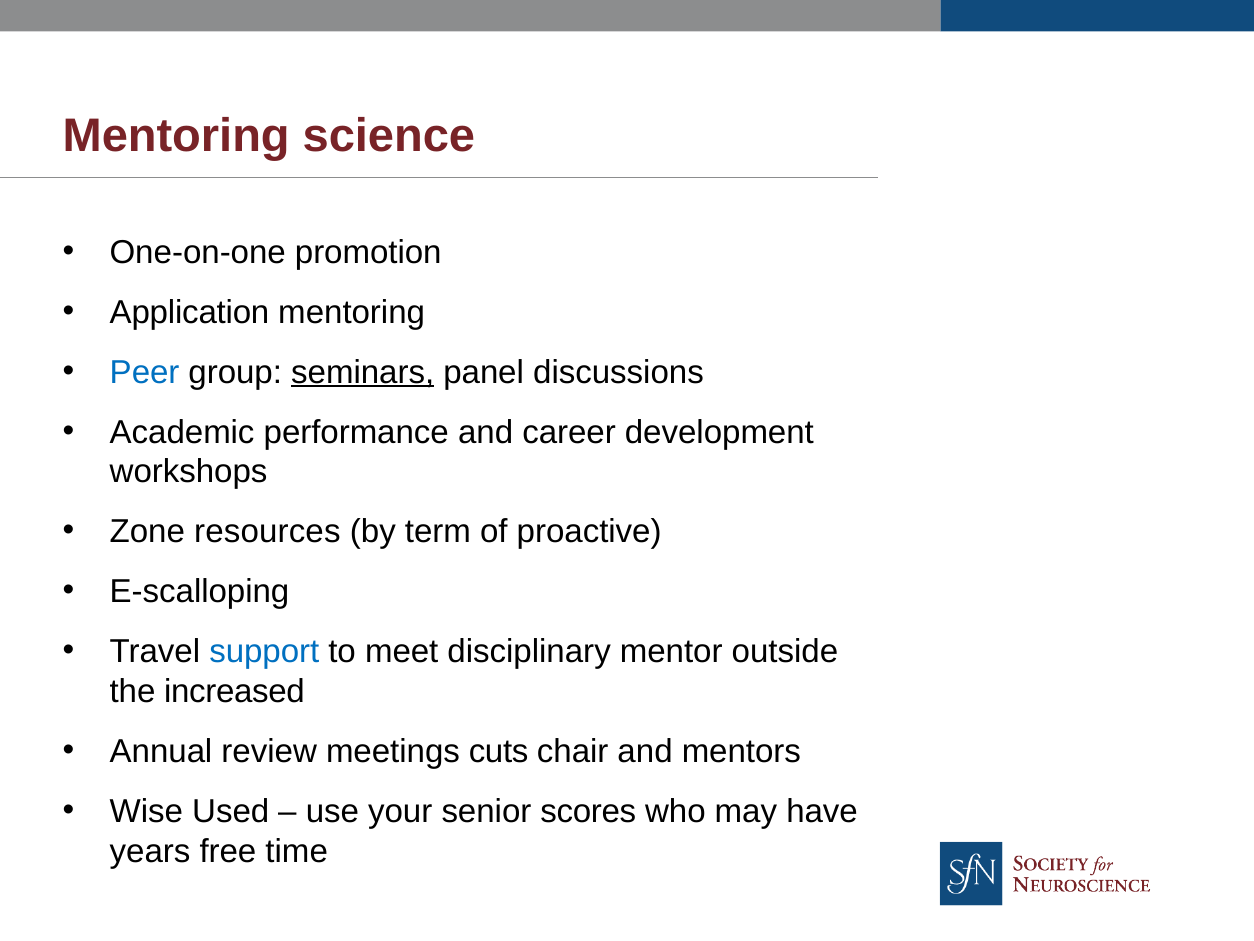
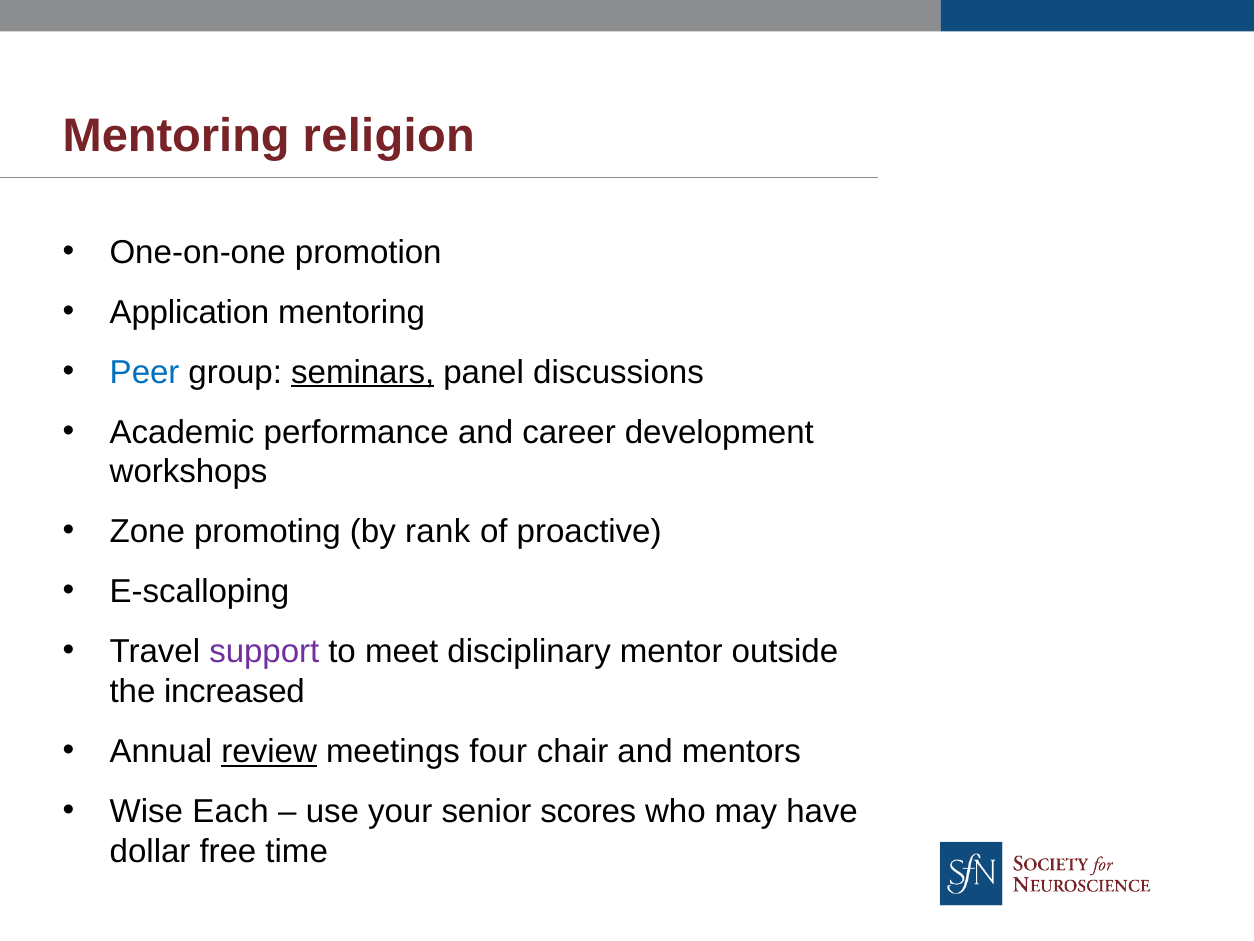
science: science -> religion (389, 136)
resources: resources -> promoting (267, 532)
term: term -> rank (438, 532)
support colour: blue -> purple (264, 651)
review underline: none -> present (269, 751)
cuts: cuts -> four (498, 751)
Used: Used -> Each (231, 811)
years: years -> dollar (150, 851)
